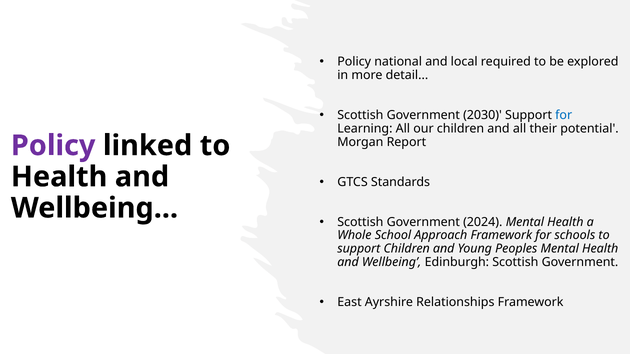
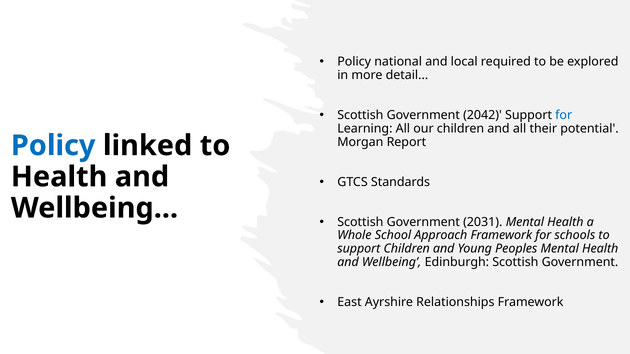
2030: 2030 -> 2042 (482, 115)
Policy colour: purple -> blue (53, 146)
2024: 2024 -> 2031 (483, 222)
